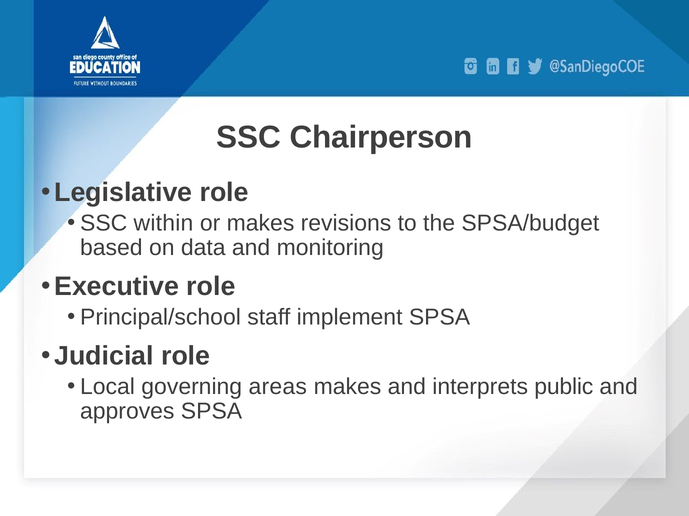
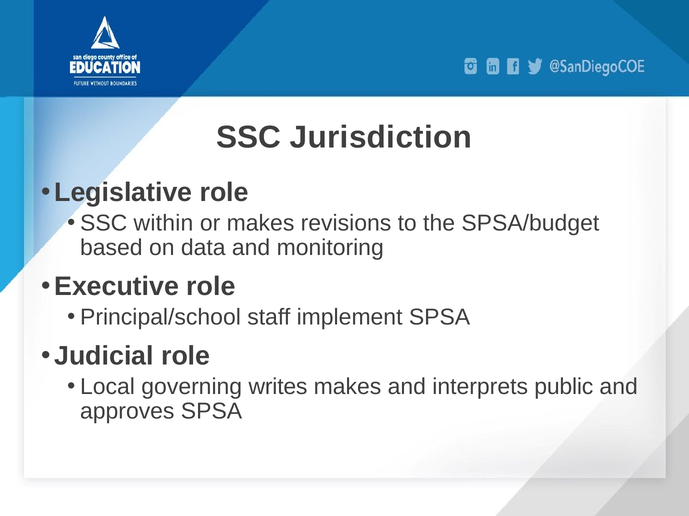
Chairperson: Chairperson -> Jurisdiction (381, 138)
areas: areas -> writes (278, 387)
